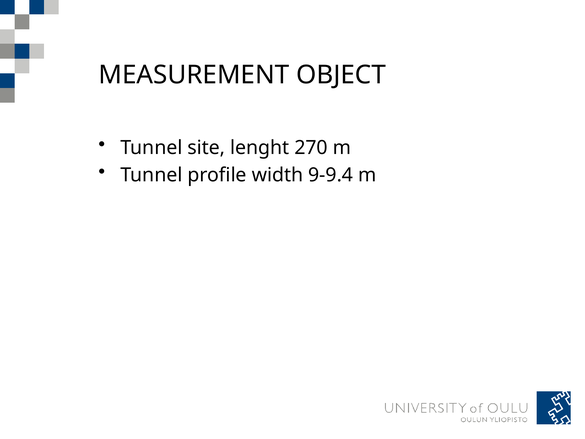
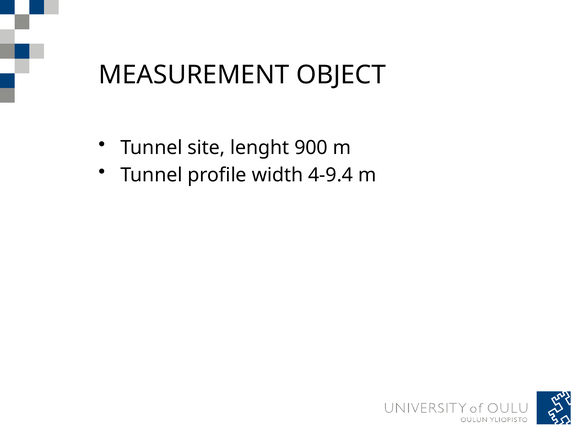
270: 270 -> 900 (311, 148)
9-9.4: 9-9.4 -> 4-9.4 (331, 175)
